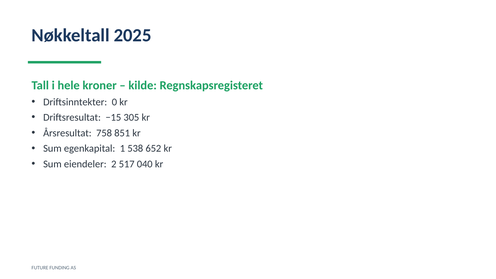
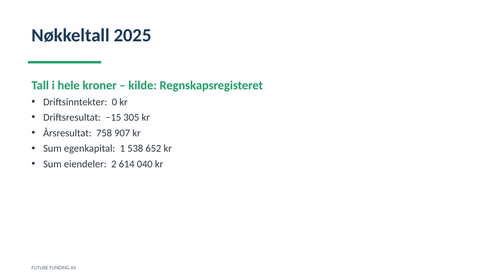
851: 851 -> 907 (122, 133)
517: 517 -> 614 (127, 164)
